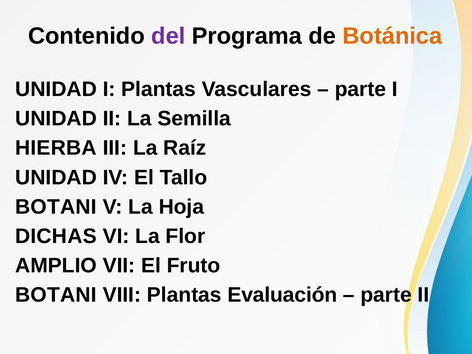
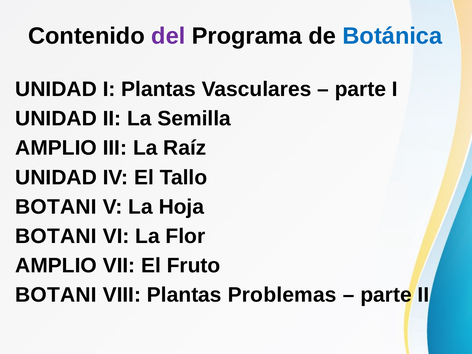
Botánica colour: orange -> blue (392, 36)
HIERBA: HIERBA -> AMPLIO (56, 148)
DICHAS: DICHAS -> BOTANI (56, 236)
Evaluación: Evaluación -> Problemas (282, 295)
